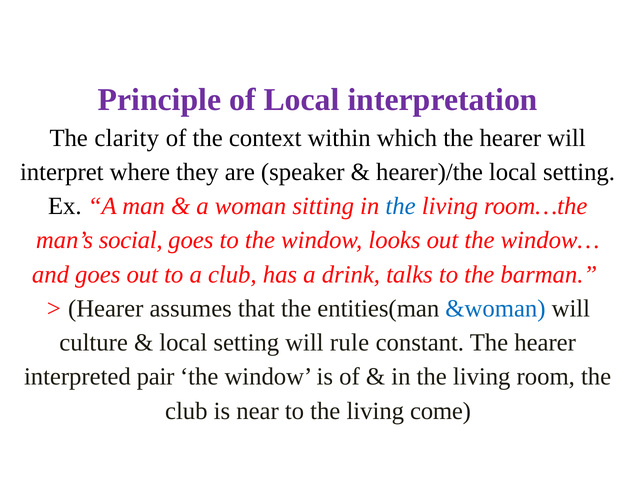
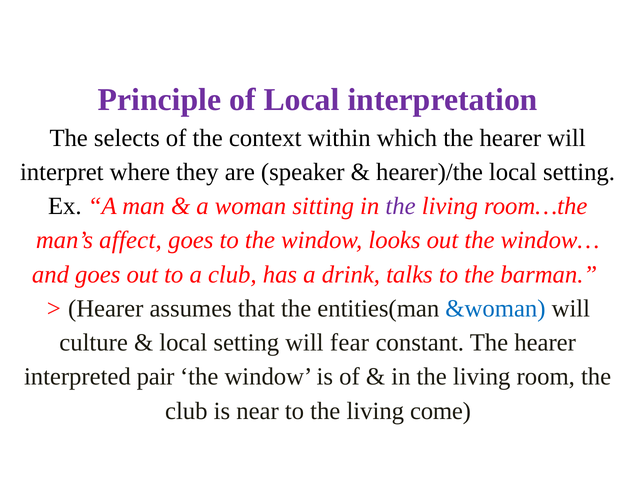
clarity: clarity -> selects (127, 138)
the colour: blue -> purple (401, 206)
social: social -> affect (130, 240)
rule: rule -> fear (350, 343)
